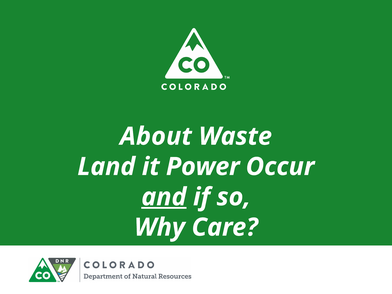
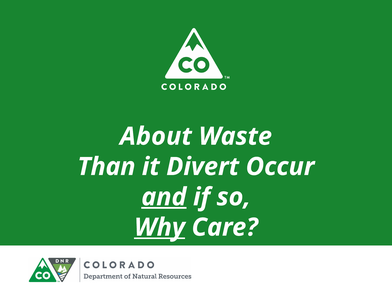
Land: Land -> Than (106, 167)
Power: Power -> Divert (203, 167)
Why underline: none -> present (160, 227)
